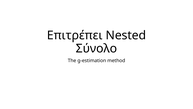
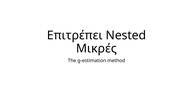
Σύνολο: Σύνολο -> Μικρές (96, 48)
